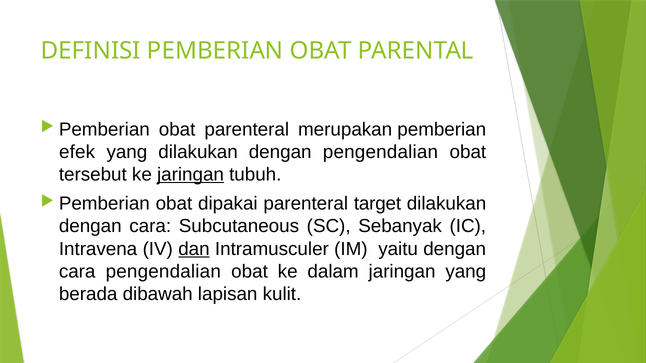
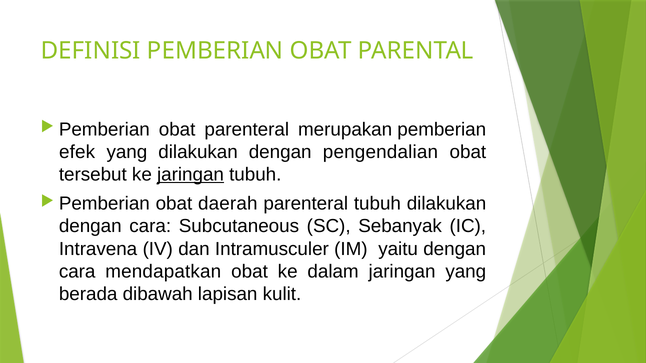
dipakai: dipakai -> daerah (228, 204)
parenteral target: target -> tubuh (377, 204)
dan underline: present -> none (194, 249)
cara pengendalian: pengendalian -> mendapatkan (163, 272)
